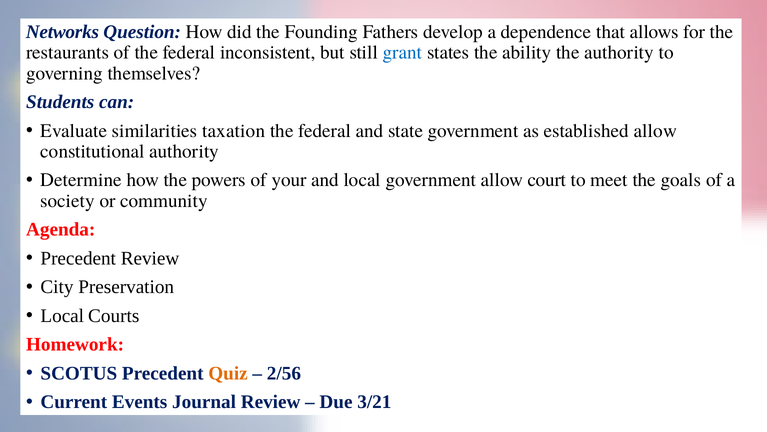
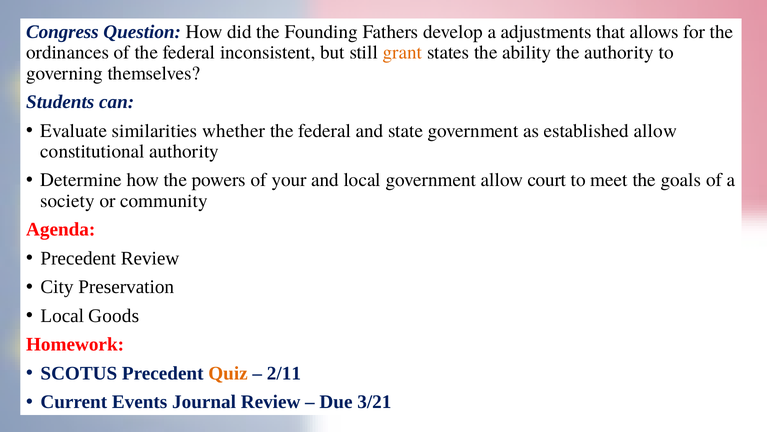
Networks: Networks -> Congress (62, 32)
dependence: dependence -> adjustments (546, 32)
restaurants: restaurants -> ordinances (68, 52)
grant colour: blue -> orange (403, 52)
taxation: taxation -> whether (234, 131)
Courts: Courts -> Goods (114, 315)
2/56: 2/56 -> 2/11 (284, 373)
